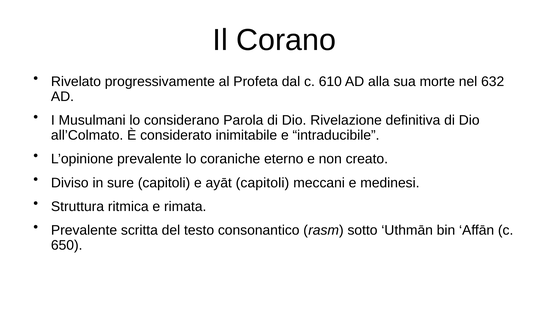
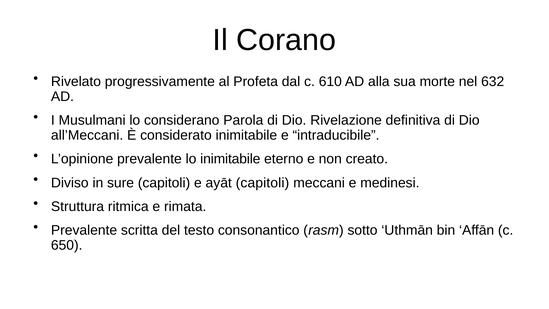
all’Colmato: all’Colmato -> all’Meccani (87, 135)
lo coraniche: coraniche -> inimitabile (230, 159)
